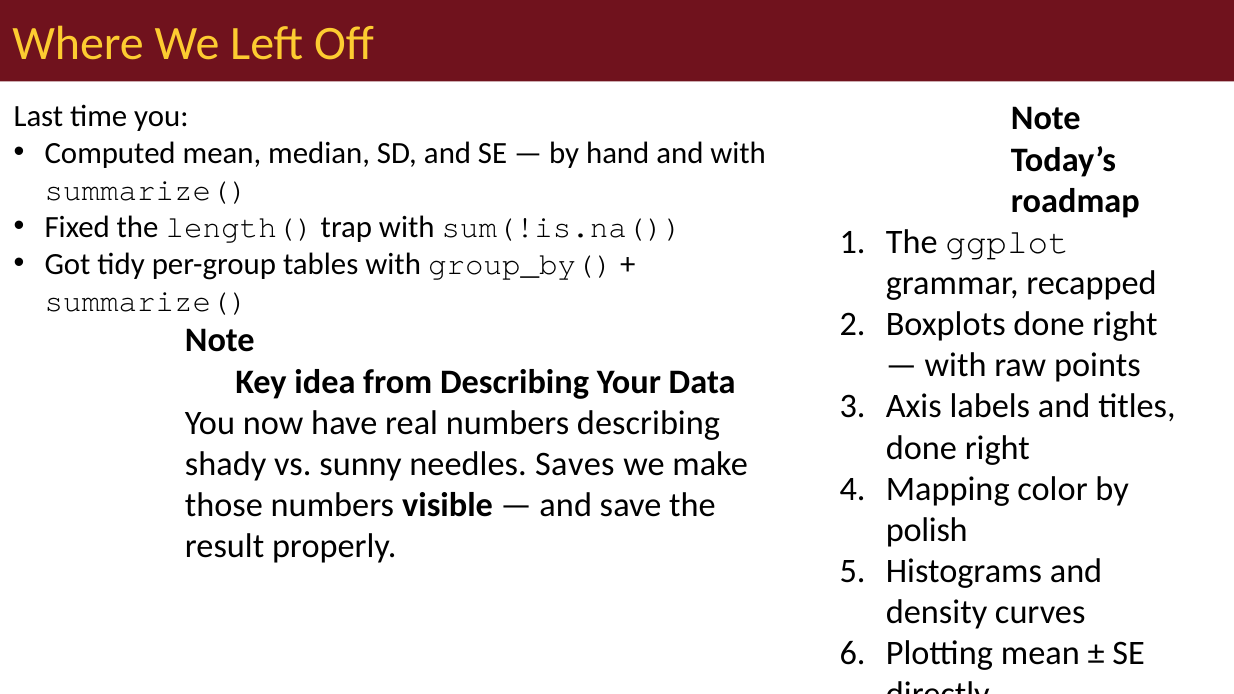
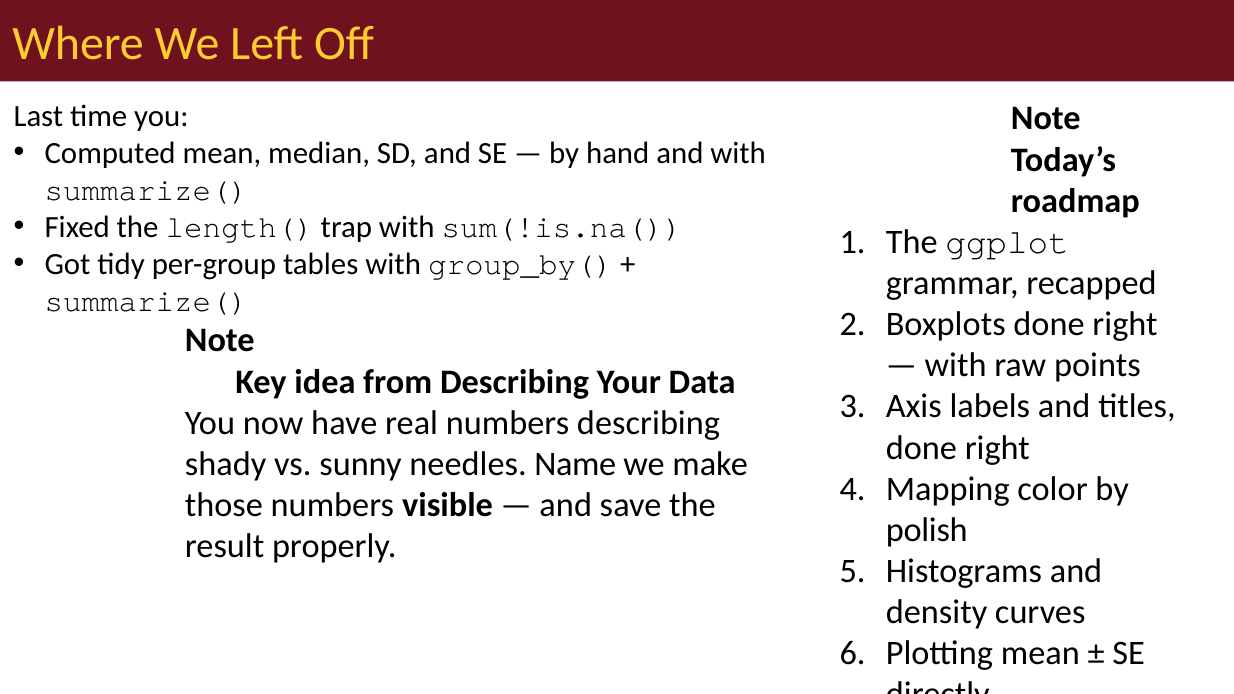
Saves: Saves -> Name (575, 464)
